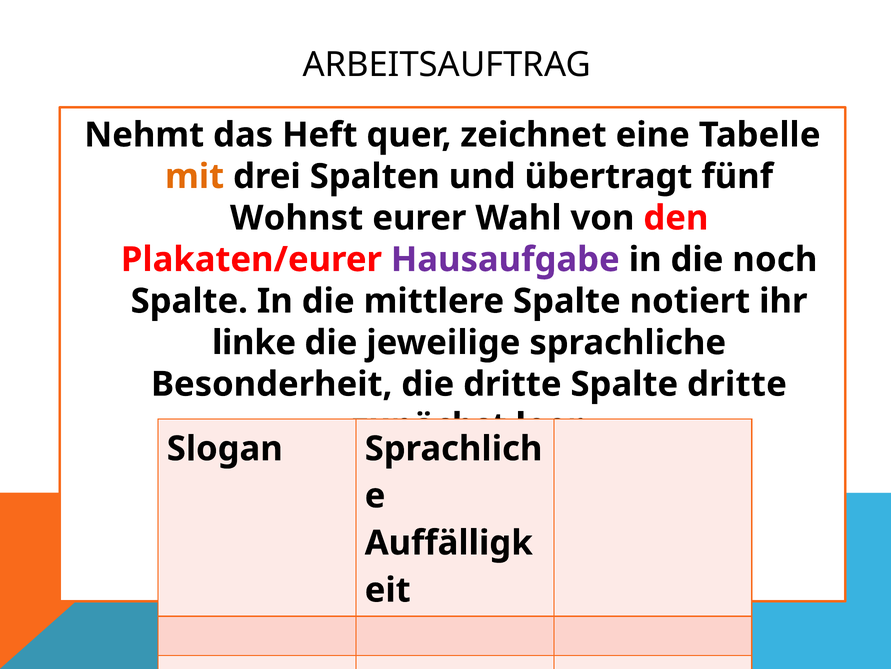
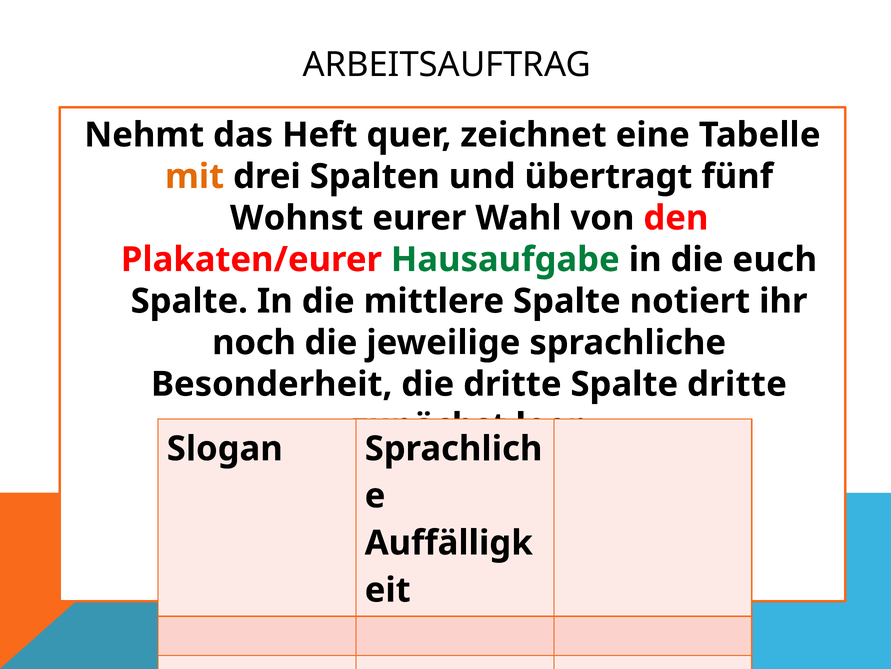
Hausaufgabe colour: purple -> green (505, 259)
noch: noch -> euch (775, 259)
linke: linke -> noch (254, 342)
